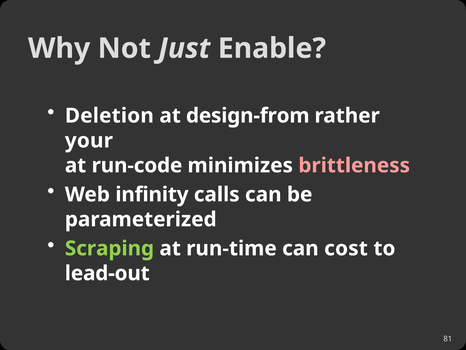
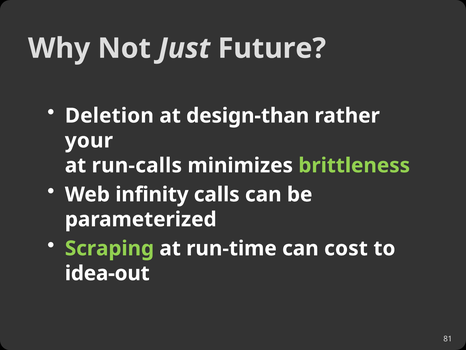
Enable: Enable -> Future (272, 48)
design-from: design-from -> design-than (248, 116)
run-code: run-code -> run-calls (137, 165)
brittleness colour: pink -> light green (354, 165)
lead-out: lead-out -> idea-out (107, 273)
